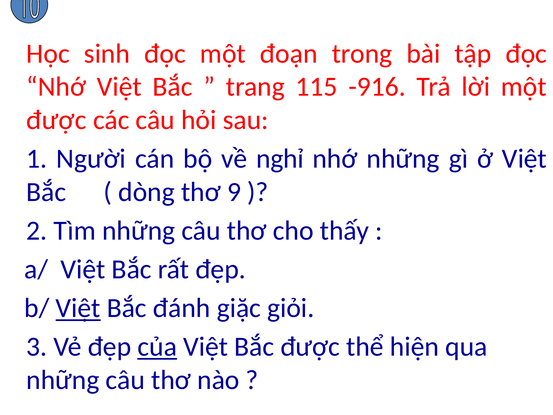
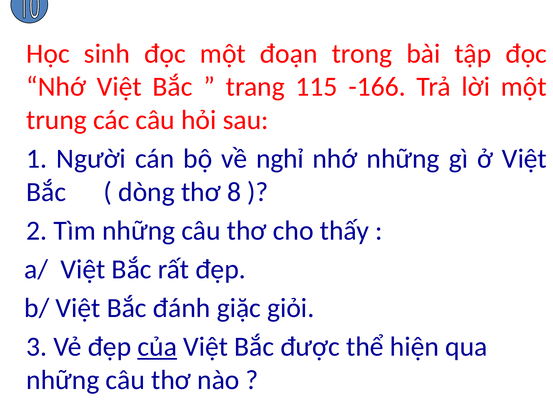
-916: -916 -> -166 (377, 87)
được: được -> trung (57, 120)
9: 9 -> 8 (234, 192)
Việt underline: present -> none (78, 308)
